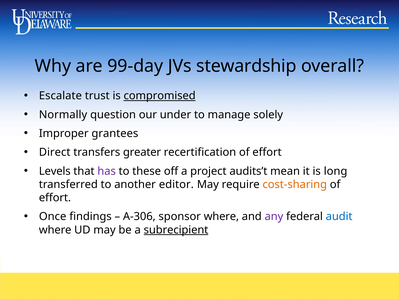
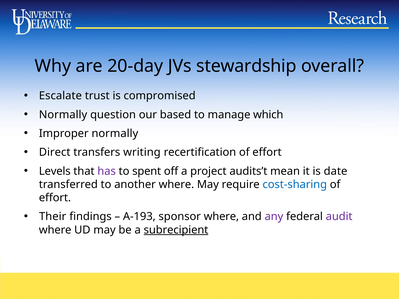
99-day: 99-day -> 20-day (135, 66)
compromised underline: present -> none (160, 96)
under: under -> based (176, 115)
solely: solely -> which (268, 115)
Improper grantees: grantees -> normally (115, 134)
greater: greater -> writing (142, 152)
these: these -> spent (147, 171)
long: long -> date (336, 171)
another editor: editor -> where (176, 185)
cost-sharing colour: orange -> blue (295, 185)
Once: Once -> Their (53, 217)
A-306: A-306 -> A-193 (139, 217)
audit colour: blue -> purple (339, 217)
